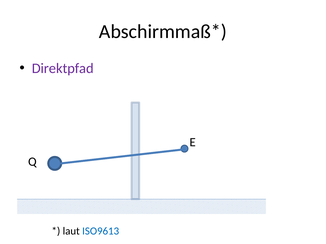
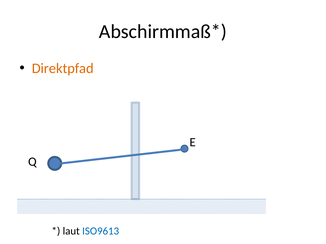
Direktpfad colour: purple -> orange (63, 68)
